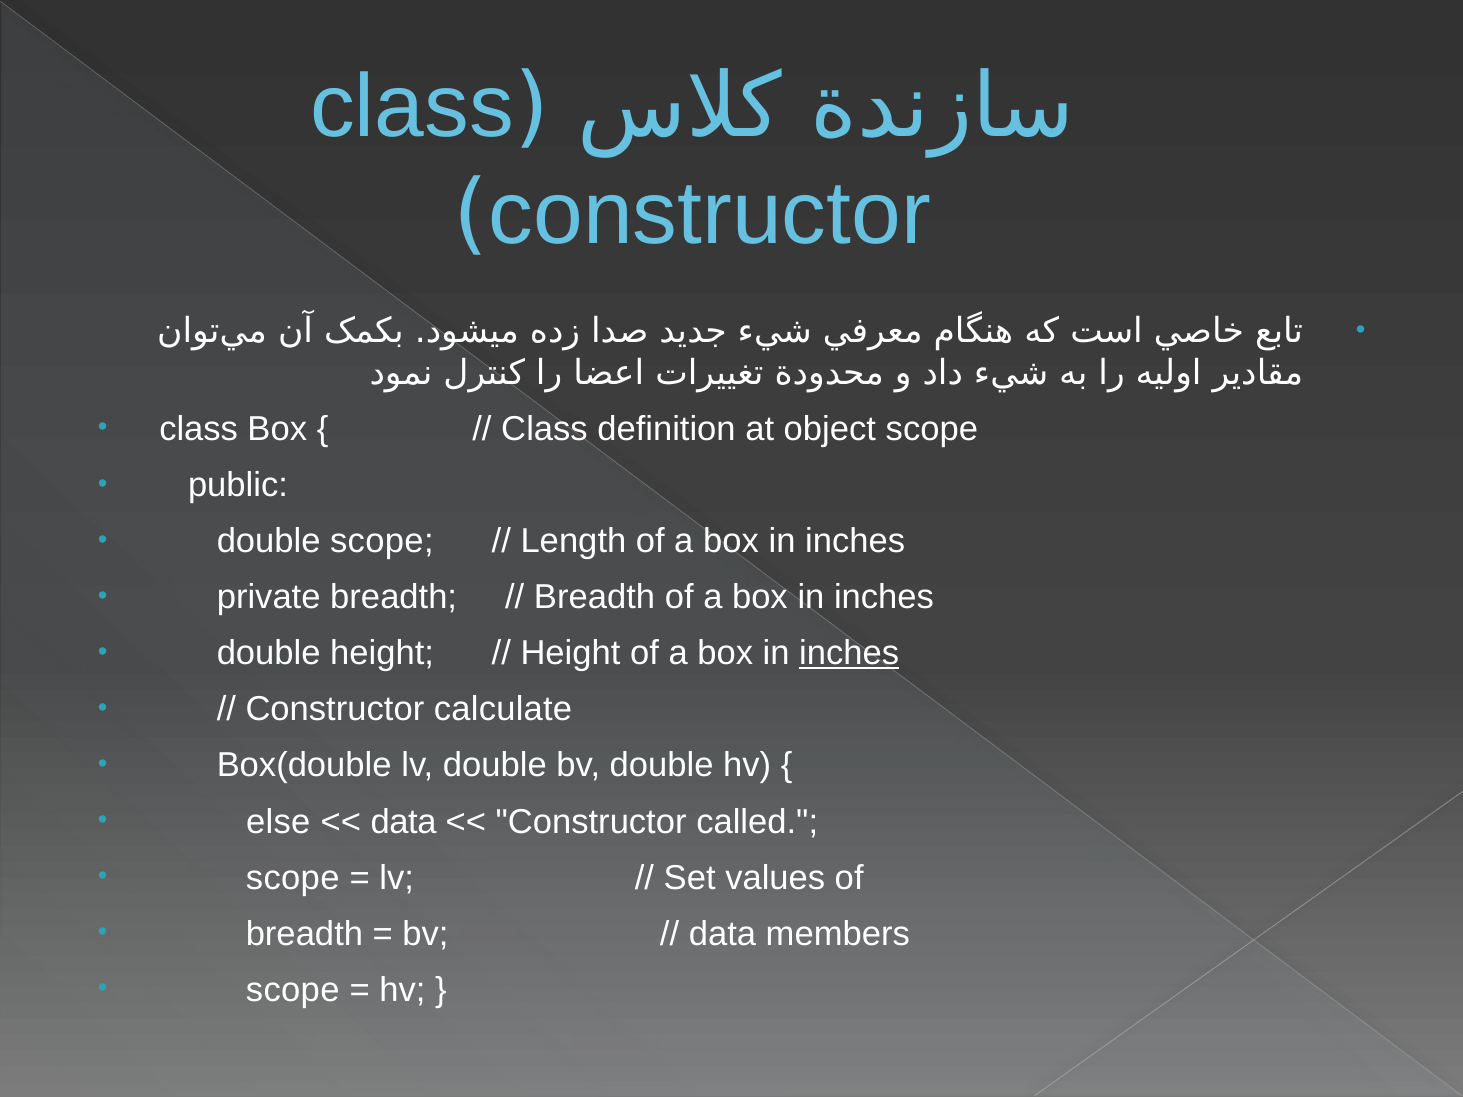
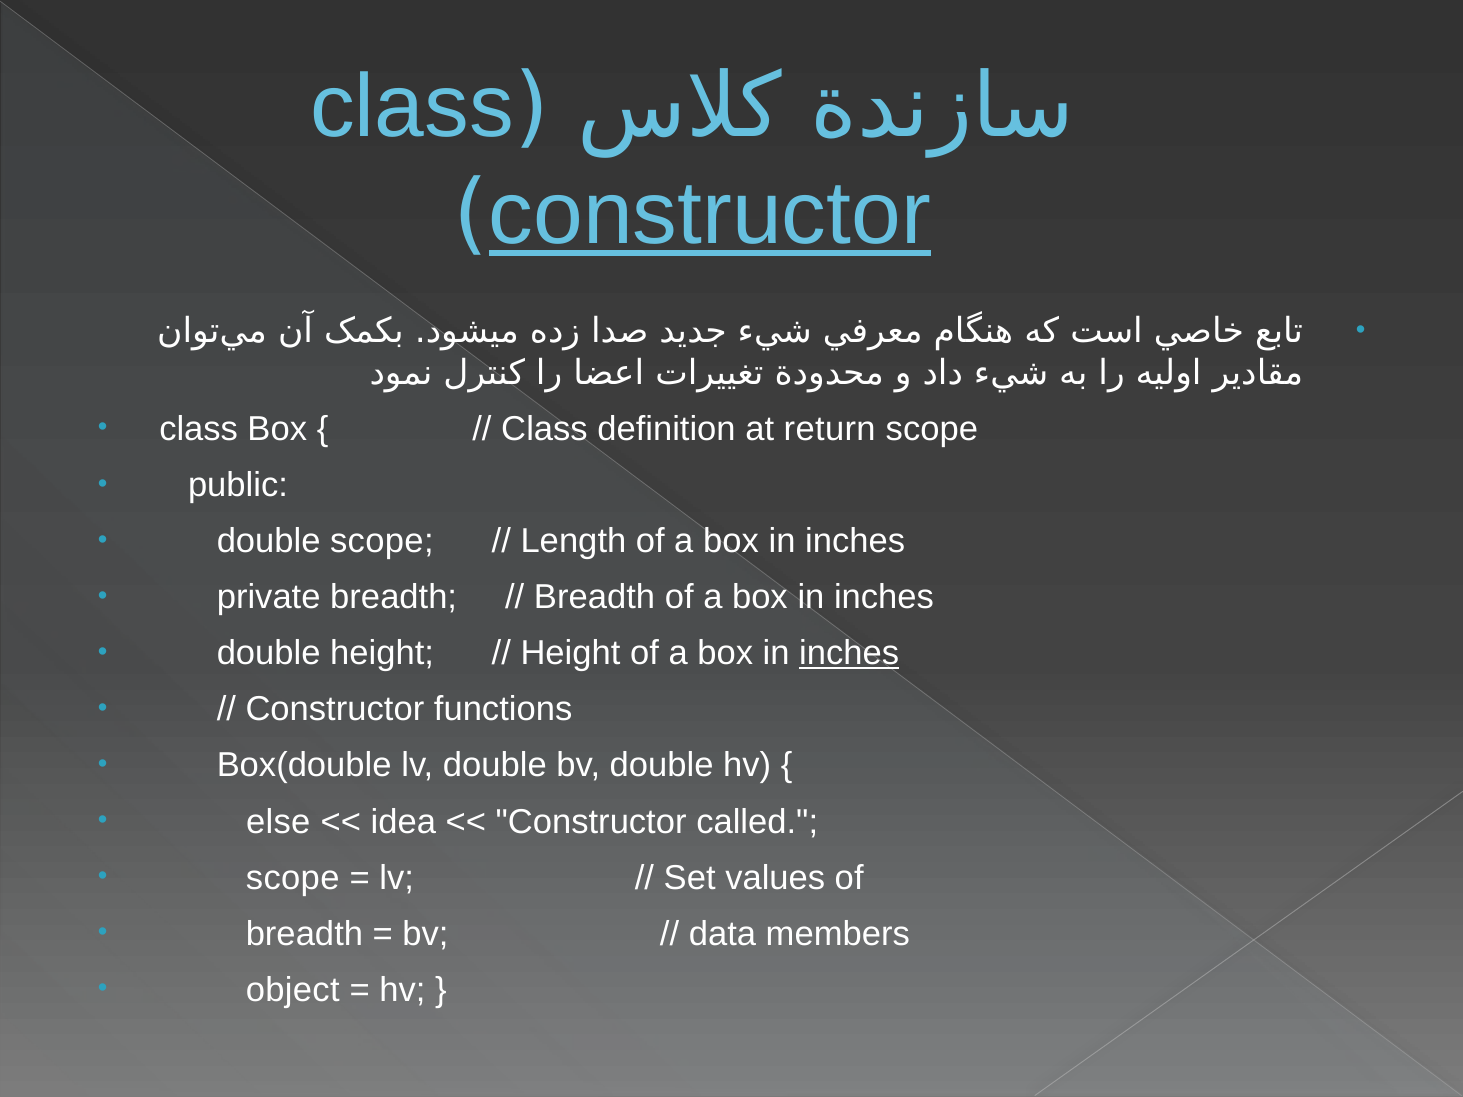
constructor underline: none -> present (710, 215)
object: object -> return (830, 429)
calculate: calculate -> functions (503, 710)
data: data -> idea (403, 822)
scope: scope -> object (293, 990)
